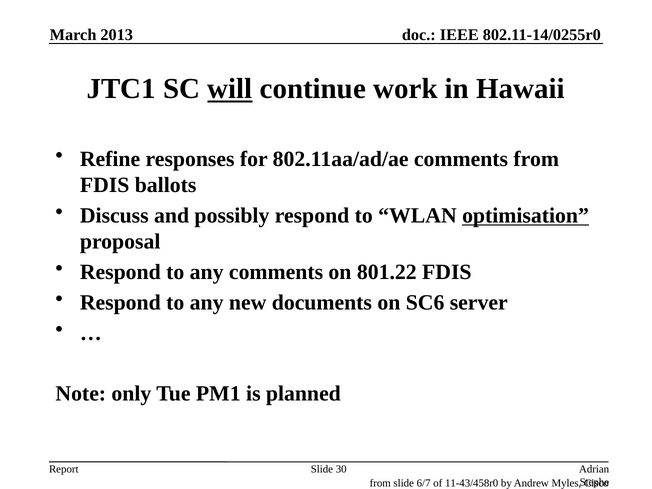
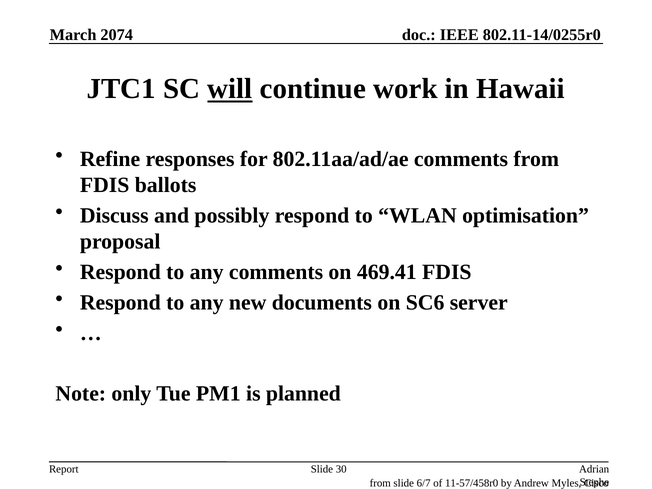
2013: 2013 -> 2074 (117, 35)
optimisation underline: present -> none (526, 216)
801.22: 801.22 -> 469.41 (387, 272)
11-43/458r0: 11-43/458r0 -> 11-57/458r0 (472, 483)
